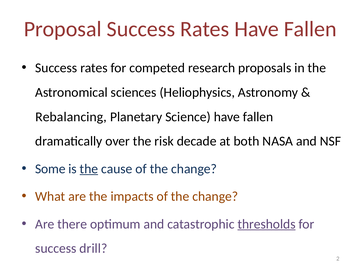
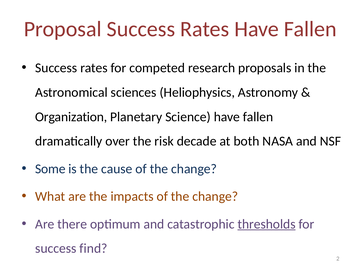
Rebalancing: Rebalancing -> Organization (71, 117)
the underline: present -> none (89, 169)
drill: drill -> find (93, 248)
